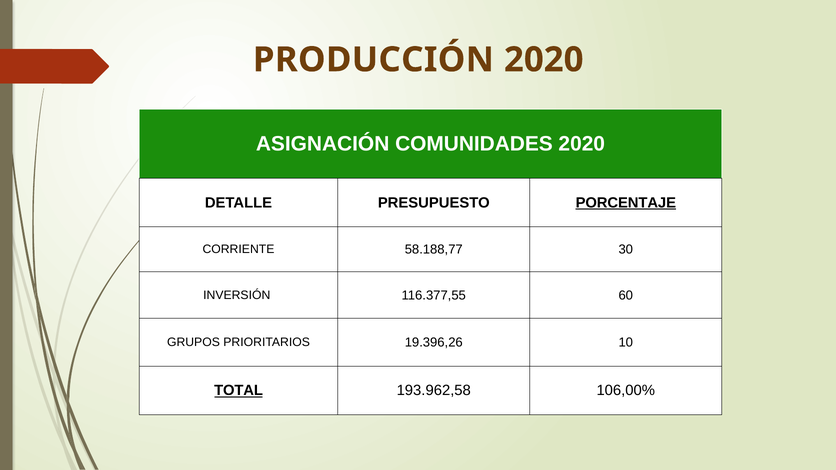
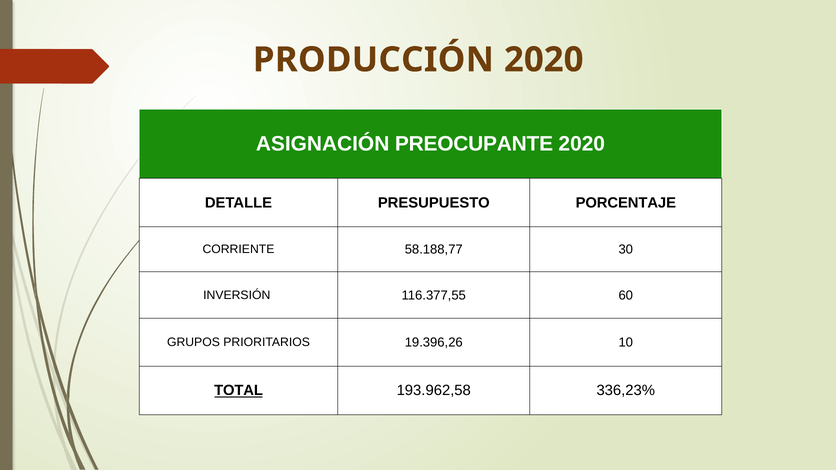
COMUNIDADES: COMUNIDADES -> PREOCUPANTE (474, 144)
PORCENTAJE underline: present -> none (626, 203)
106,00%: 106,00% -> 336,23% (626, 391)
